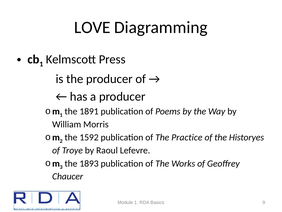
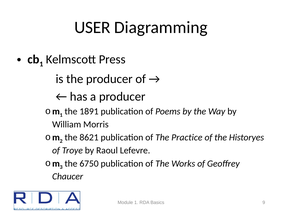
LOVE: LOVE -> USER (92, 27)
1592: 1592 -> 8621 (89, 137)
1893: 1893 -> 6750 (89, 163)
